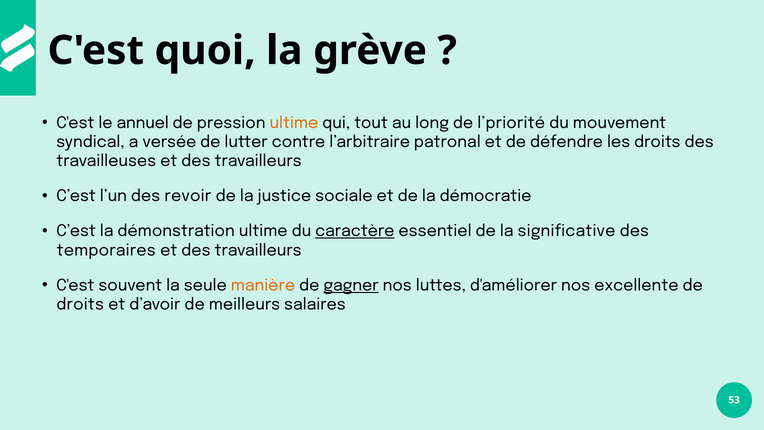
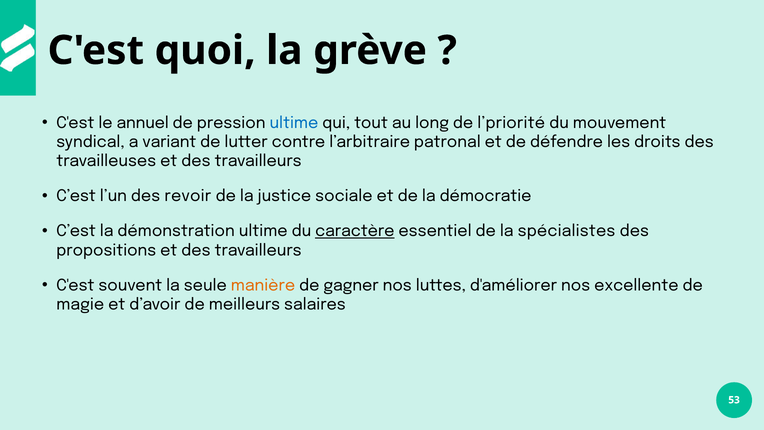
ultime colour: orange -> blue (294, 123)
versée: versée -> variant (169, 142)
significative: significative -> spécialistes (567, 231)
temporaires: temporaires -> propositions (106, 250)
gagner underline: present -> none (351, 285)
droits: droits -> magie (80, 304)
